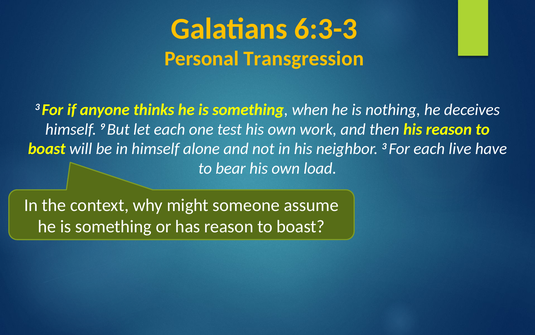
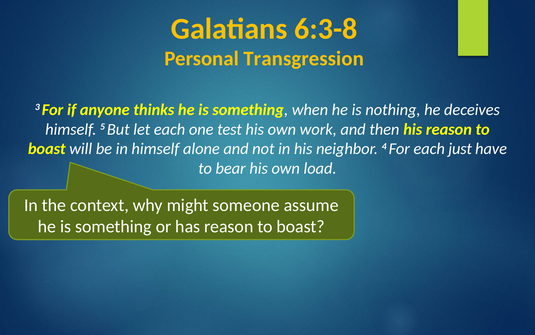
6:3-3: 6:3-3 -> 6:3-8 (326, 29)
9: 9 -> 5 (102, 126)
neighbor 3: 3 -> 4 (384, 146)
live: live -> just (460, 149)
